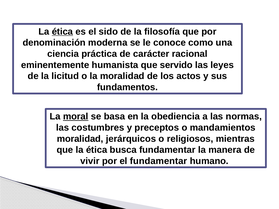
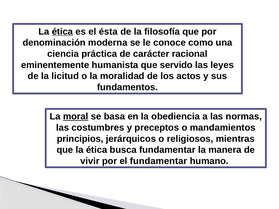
sido: sido -> ésta (108, 32)
moralidad: moralidad -> principios (80, 139)
